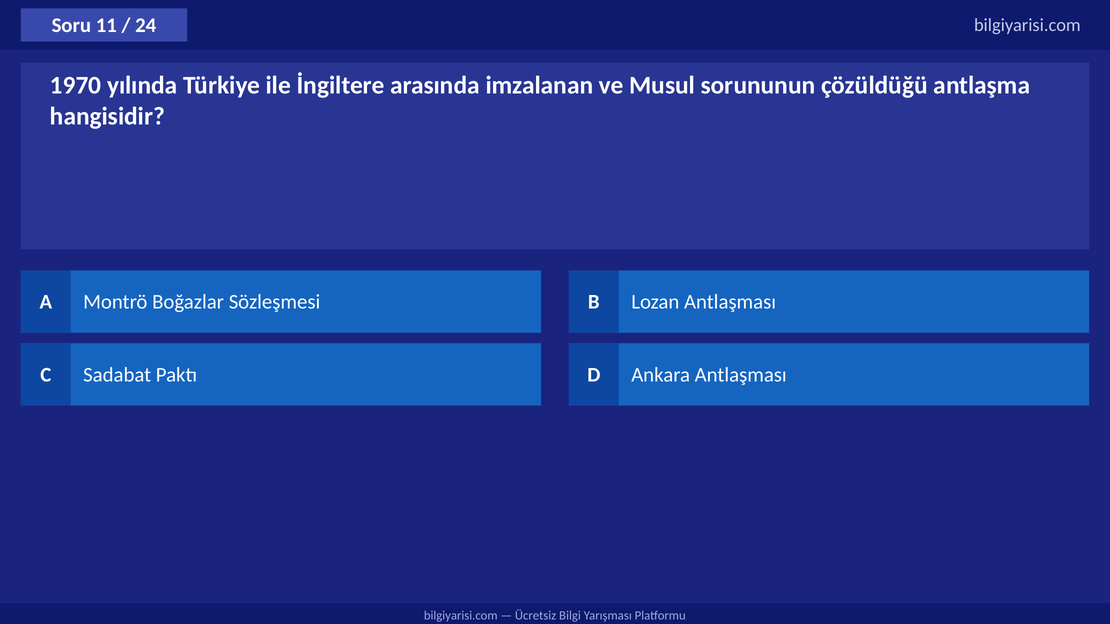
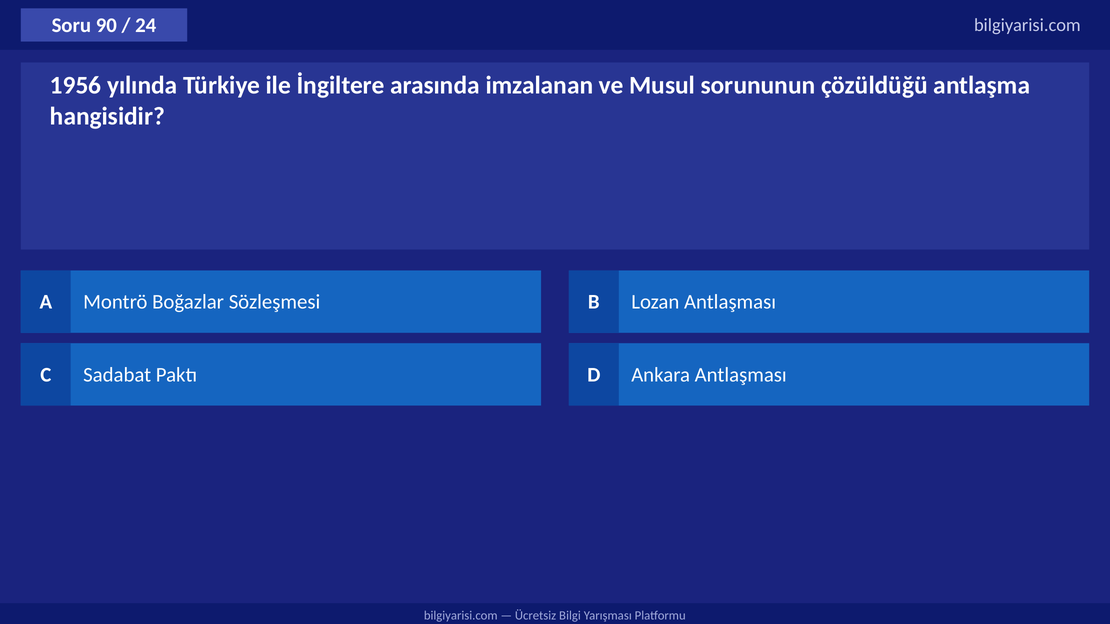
11: 11 -> 90 (106, 25)
1970: 1970 -> 1956 (76, 85)
